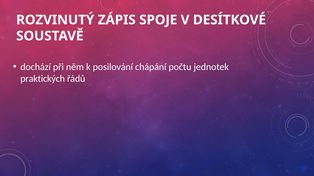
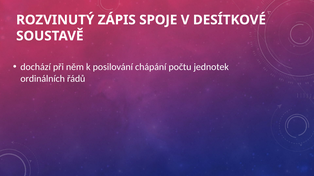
praktických: praktických -> ordinálních (43, 79)
